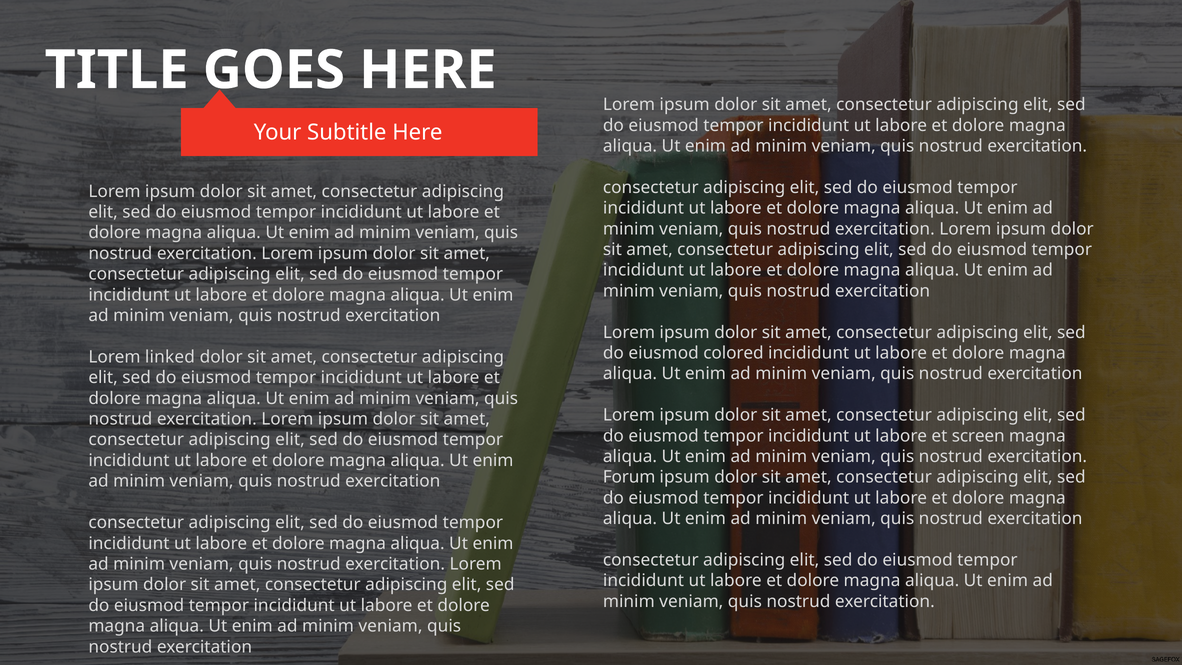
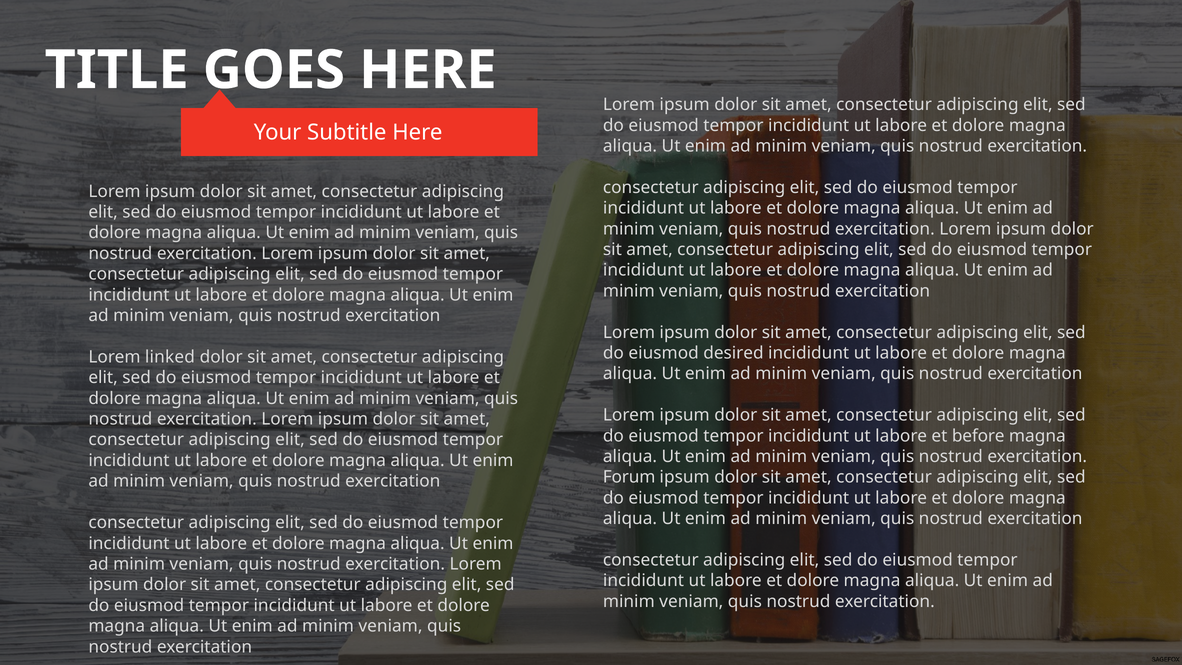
colored: colored -> desired (733, 353)
screen: screen -> before (978, 436)
